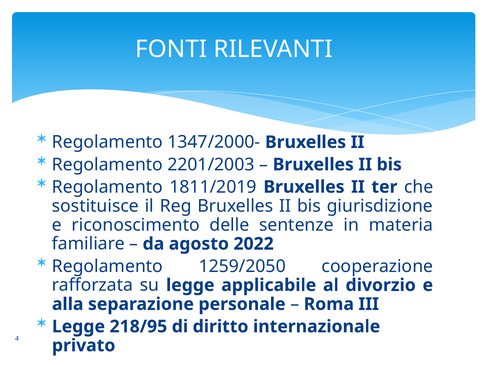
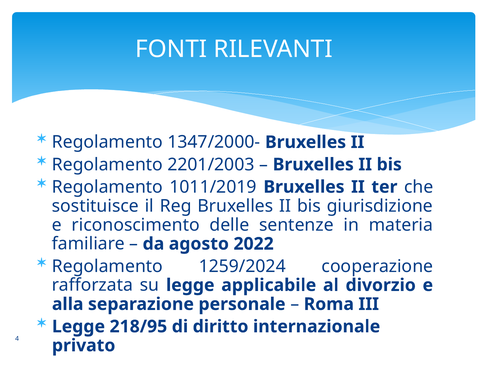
1811/2019: 1811/2019 -> 1011/2019 (213, 187)
1259/2050: 1259/2050 -> 1259/2024 (242, 266)
